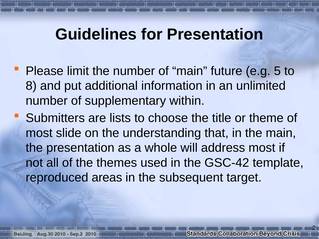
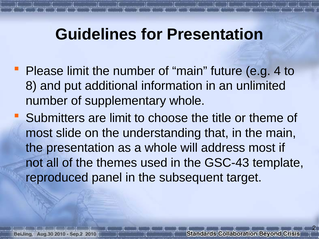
5: 5 -> 4 (277, 71)
supplementary within: within -> whole (187, 101)
are lists: lists -> limit (120, 118)
GSC-42: GSC-42 -> GSC-43 (227, 163)
areas: areas -> panel (107, 178)
